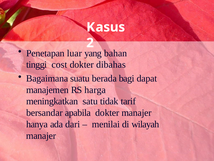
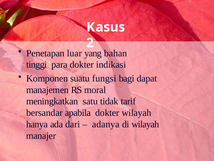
cost: cost -> para (59, 64)
dibahas: dibahas -> indikasi (111, 64)
Bagaimana: Bagaimana -> Komponen (47, 78)
berada: berada -> fungsi (104, 78)
harga: harga -> moral (95, 90)
dokter manajer: manajer -> wilayah (137, 112)
menilai: menilai -> adanya (106, 124)
